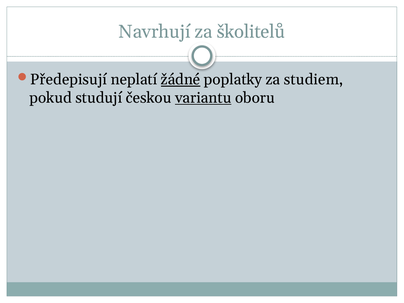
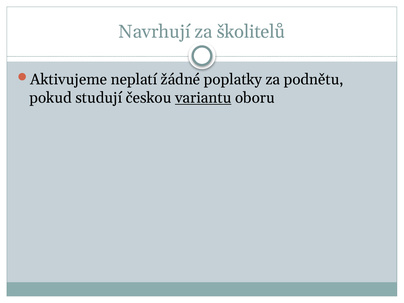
Předepisují: Předepisují -> Aktivujeme (69, 80)
žádné underline: present -> none (181, 80)
studiem: studiem -> podnětu (314, 80)
